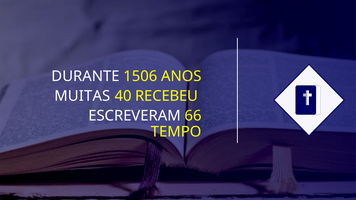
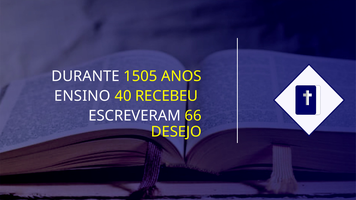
1506: 1506 -> 1505 (140, 76)
MUITAS: MUITAS -> ENSINO (82, 96)
TEMPO: TEMPO -> DESEJO (176, 132)
